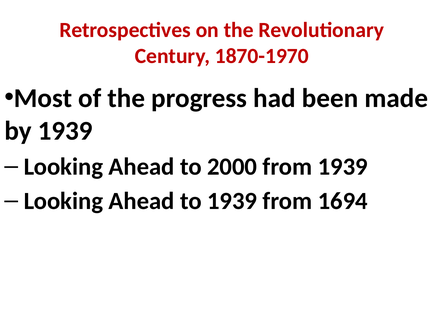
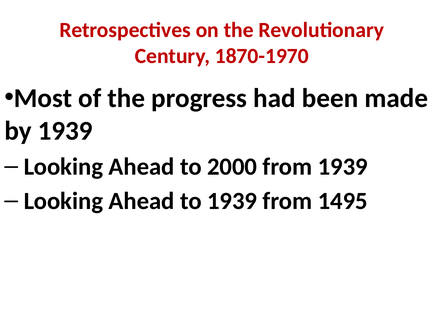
1694: 1694 -> 1495 (343, 201)
